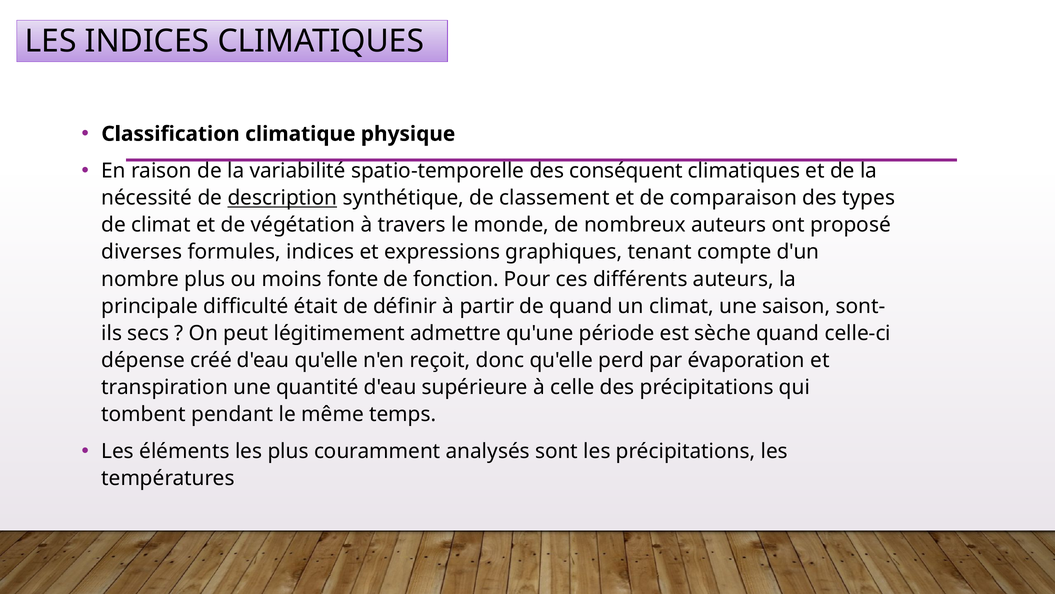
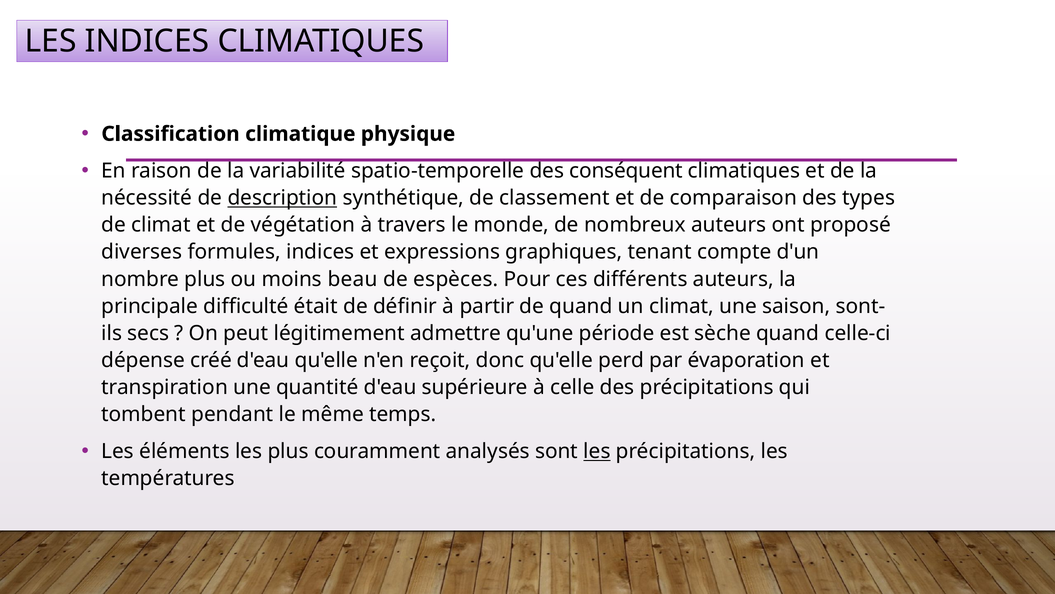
fonte: fonte -> beau (353, 279)
fonction: fonction -> espèces (456, 279)
les underline: none -> present (597, 451)
